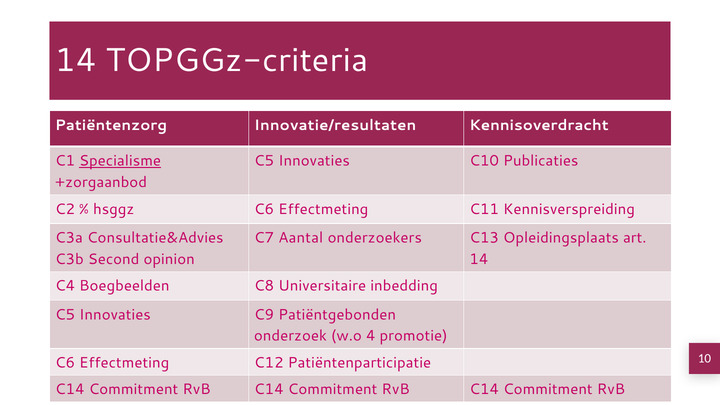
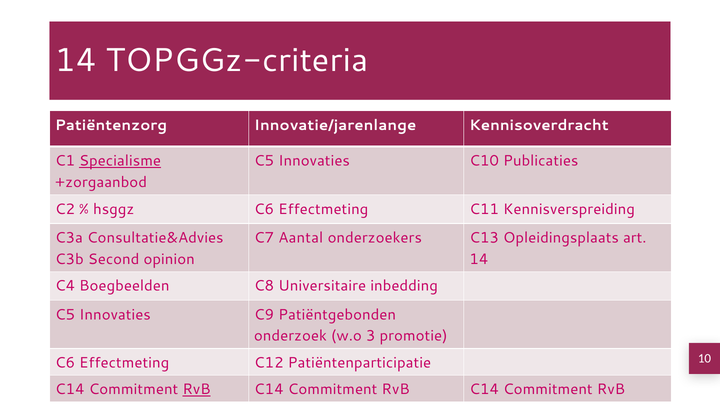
Innovatie/resultaten: Innovatie/resultaten -> Innovatie/jarenlange (335, 125)
4: 4 -> 3 (371, 336)
RvB underline: none -> present (197, 390)
